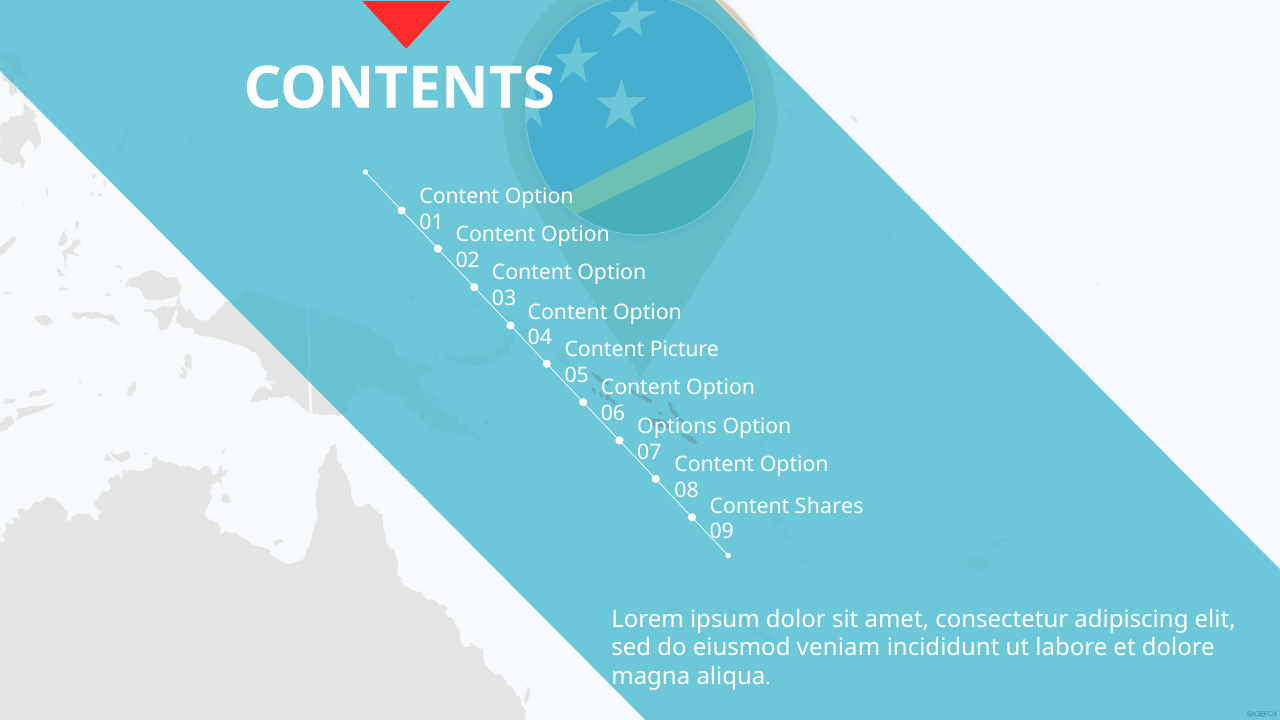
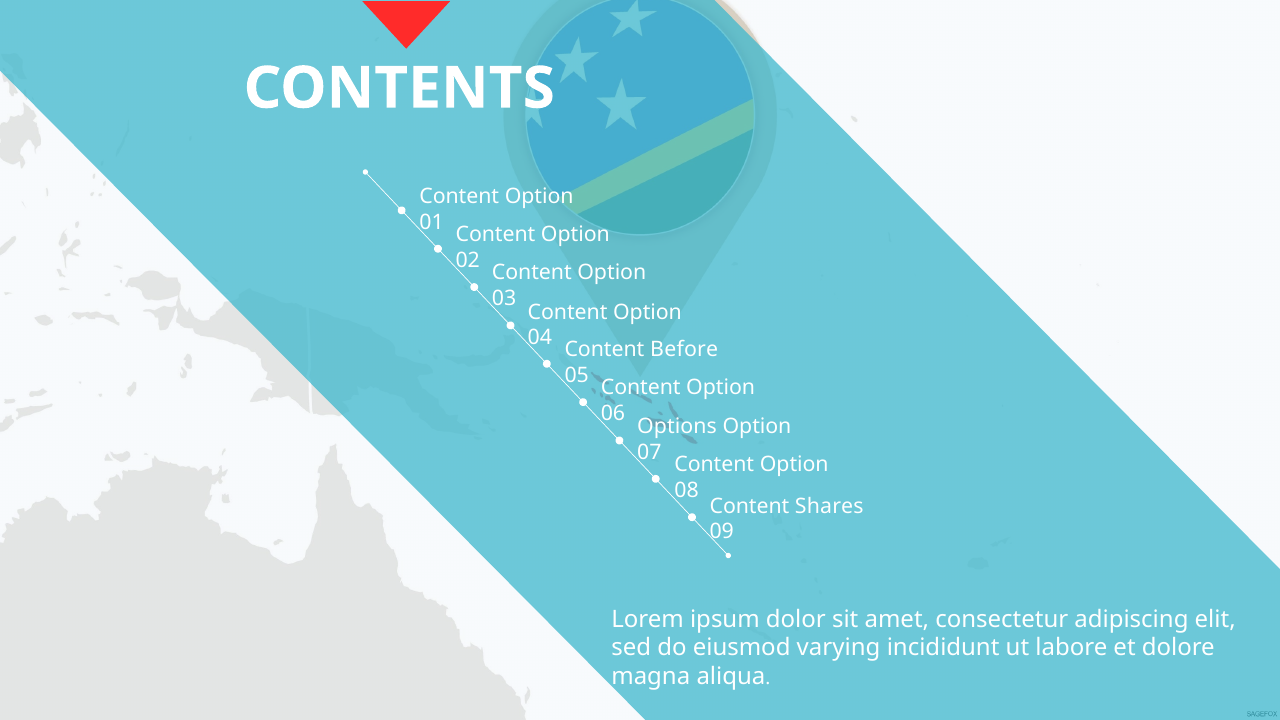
Picture: Picture -> Before (684, 350)
veniam: veniam -> varying (839, 648)
